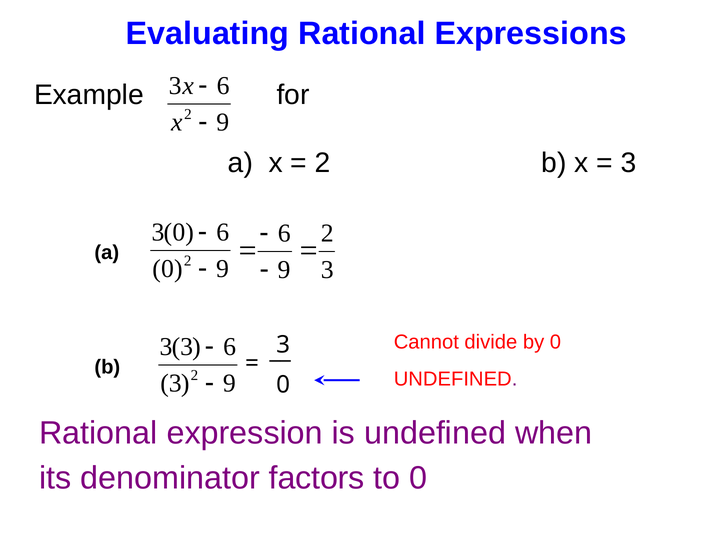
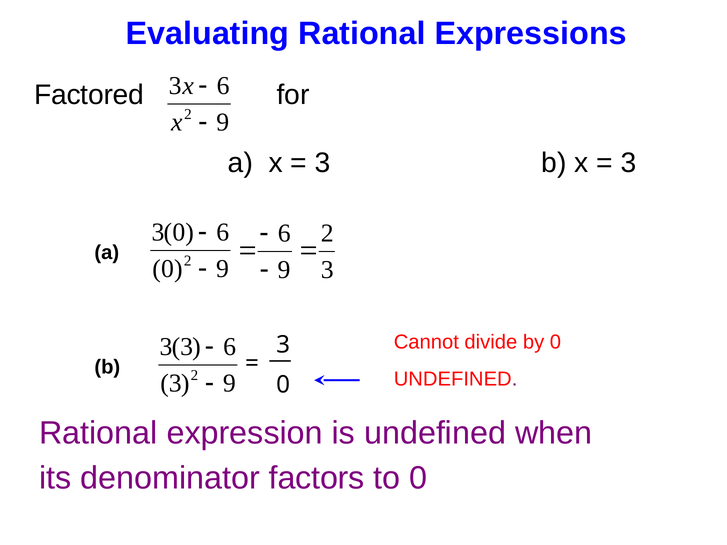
Example: Example -> Factored (89, 95)
2: 2 -> 3 (323, 163)
